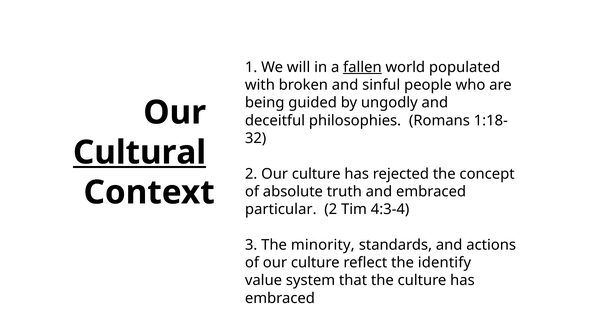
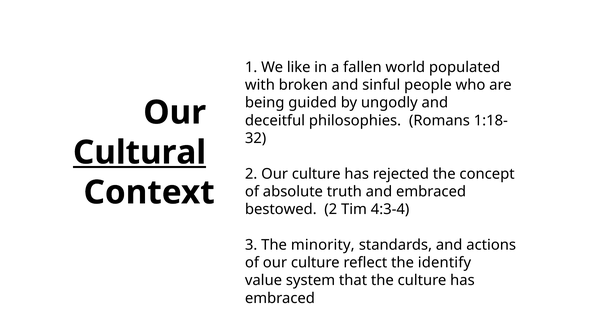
will: will -> like (299, 67)
fallen underline: present -> none (362, 67)
particular: particular -> bestowed (281, 209)
